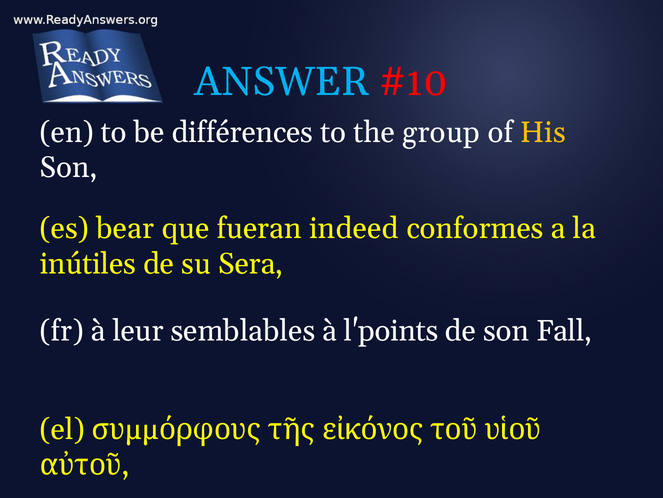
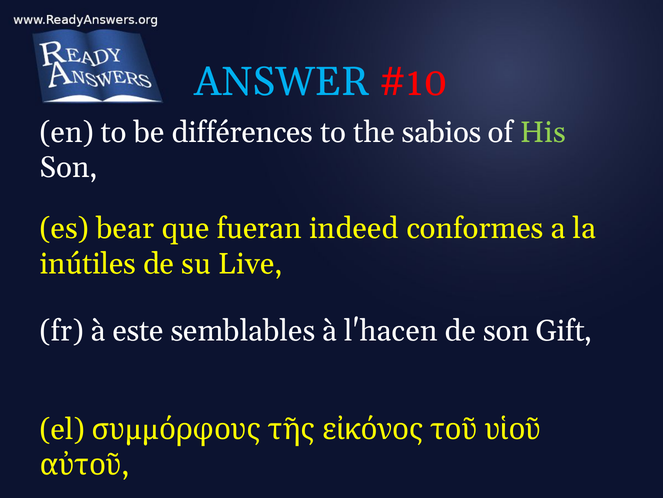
group: group -> sabios (442, 132)
His colour: yellow -> light green (543, 132)
Sera: Sera -> Live (251, 264)
leur: leur -> este (138, 330)
l'points: l'points -> l'hacen (391, 330)
Fall: Fall -> Gift (564, 330)
